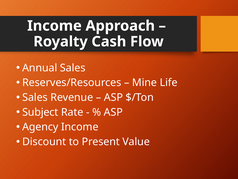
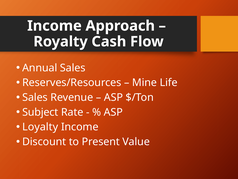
Agency: Agency -> Loyalty (40, 127)
